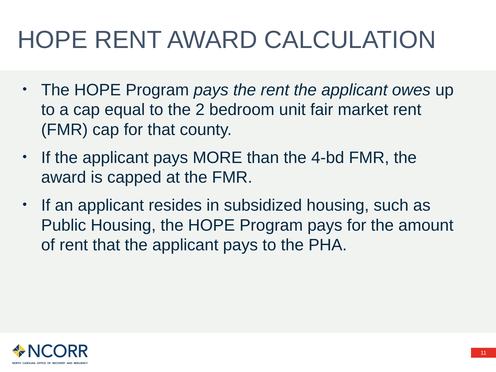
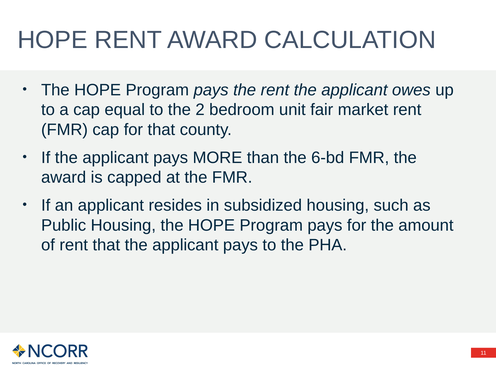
4-bd: 4-bd -> 6-bd (328, 158)
